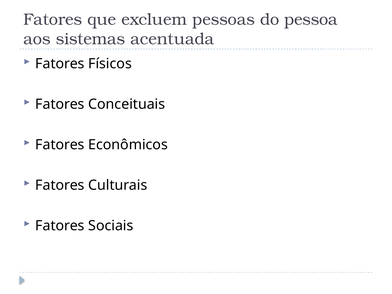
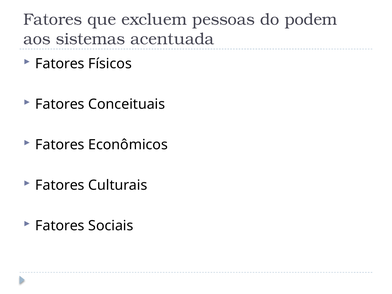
pessoa: pessoa -> podem (311, 19)
